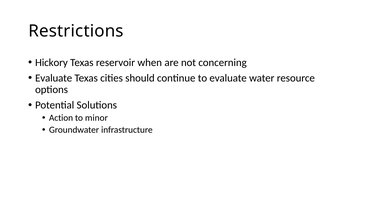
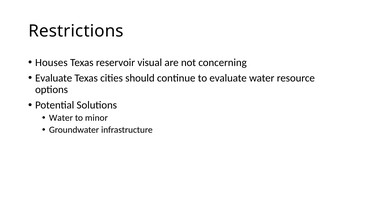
Hickory: Hickory -> Houses (51, 63)
when: when -> visual (150, 63)
Action: Action -> Water (61, 118)
